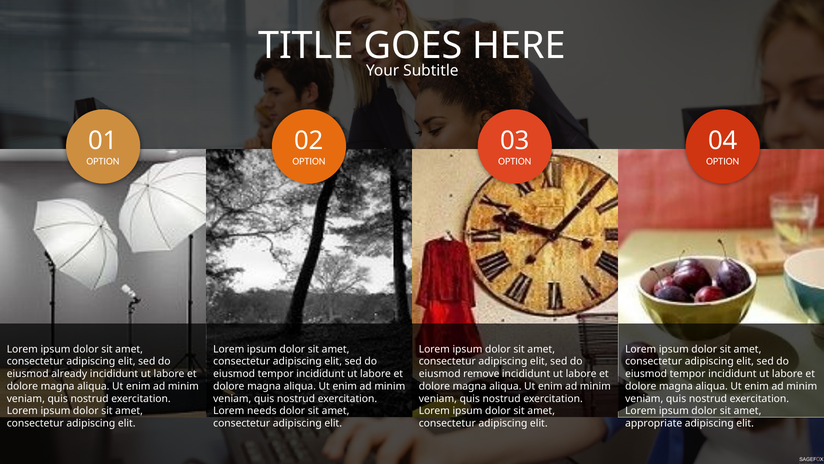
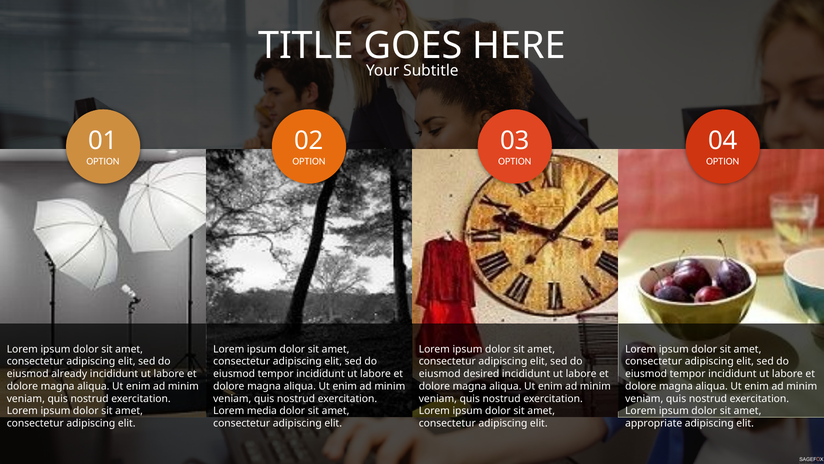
remove: remove -> desired (481, 373)
needs: needs -> media (262, 411)
